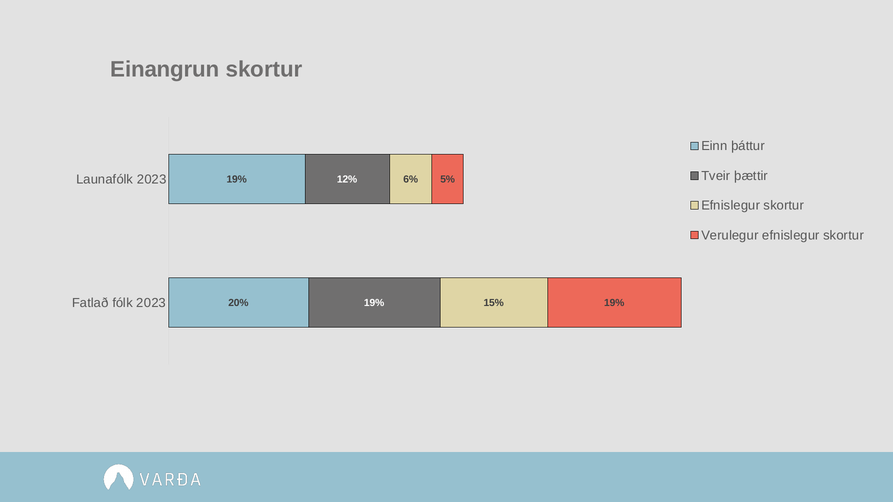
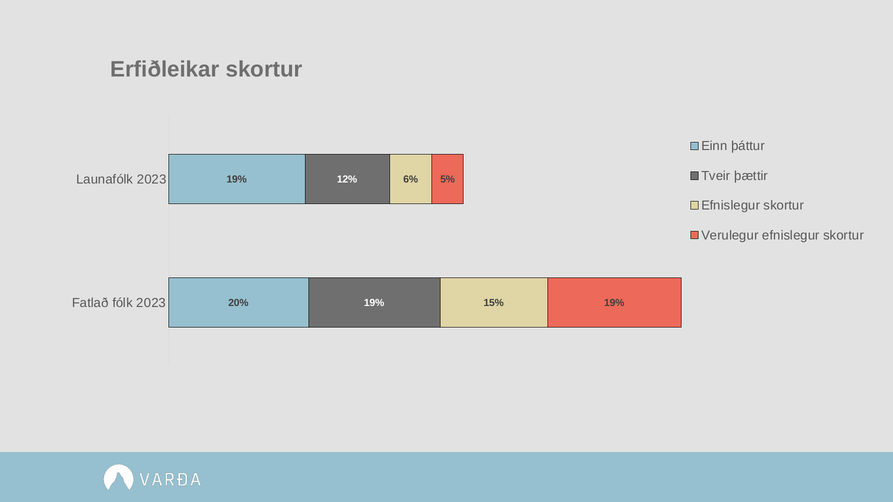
Einangrun: Einangrun -> Erfiðleikar (165, 69)
